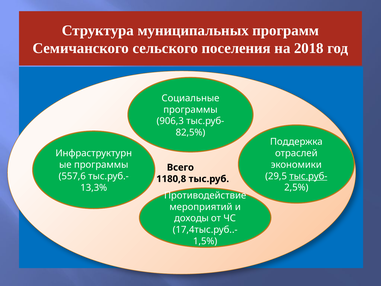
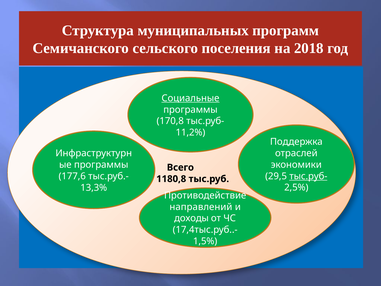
Социальные underline: none -> present (190, 98)
906,3: 906,3 -> 170,8 (170, 121)
82,5%: 82,5% -> 11,2% (190, 132)
557,6: 557,6 -> 177,6 (72, 176)
мероприятий: мероприятий -> направлений (201, 207)
